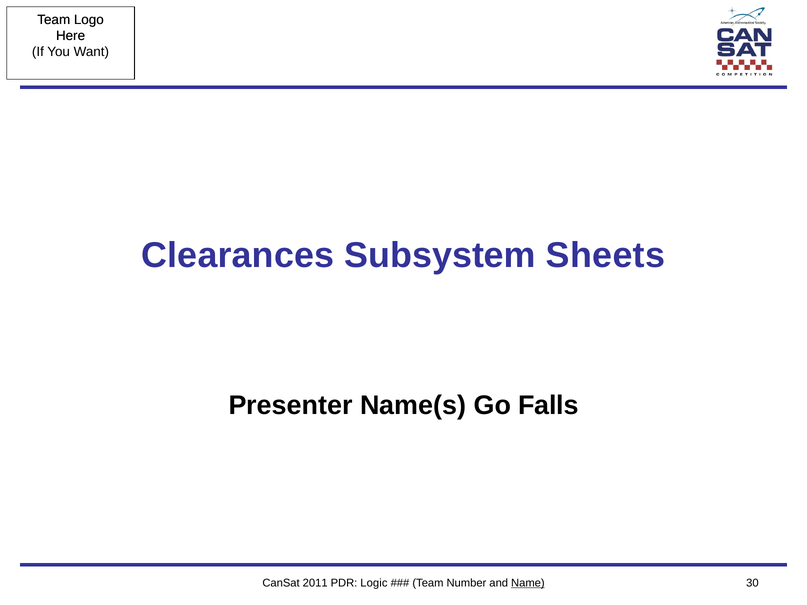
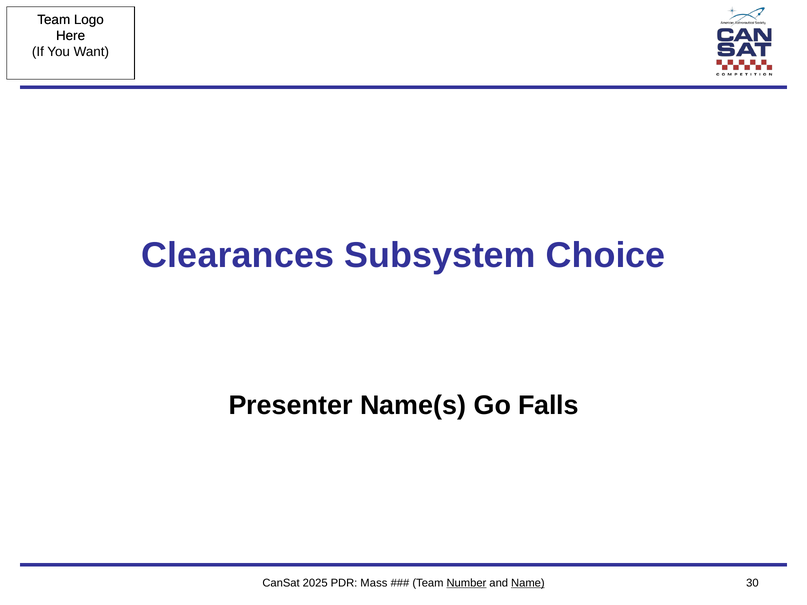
Sheets: Sheets -> Choice (606, 255)
2011: 2011 -> 2025 (315, 583)
Logic: Logic -> Mass (374, 583)
Number underline: none -> present (466, 583)
